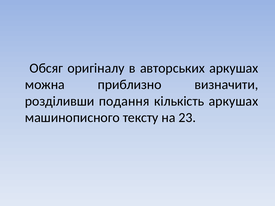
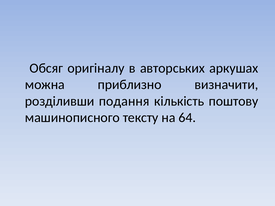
кількість аркушах: аркушах -> поштову (234, 101)
23: 23 -> 64 (187, 118)
